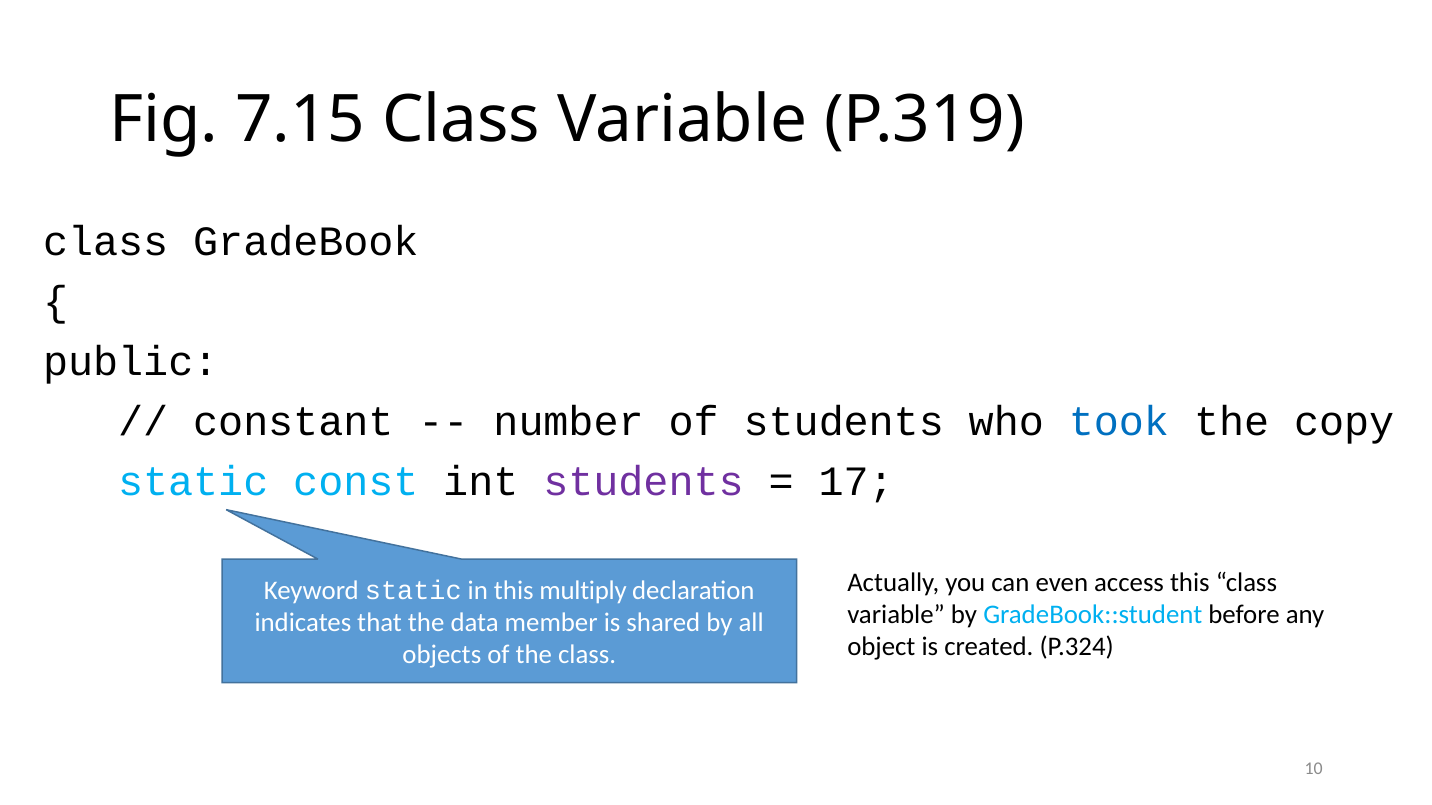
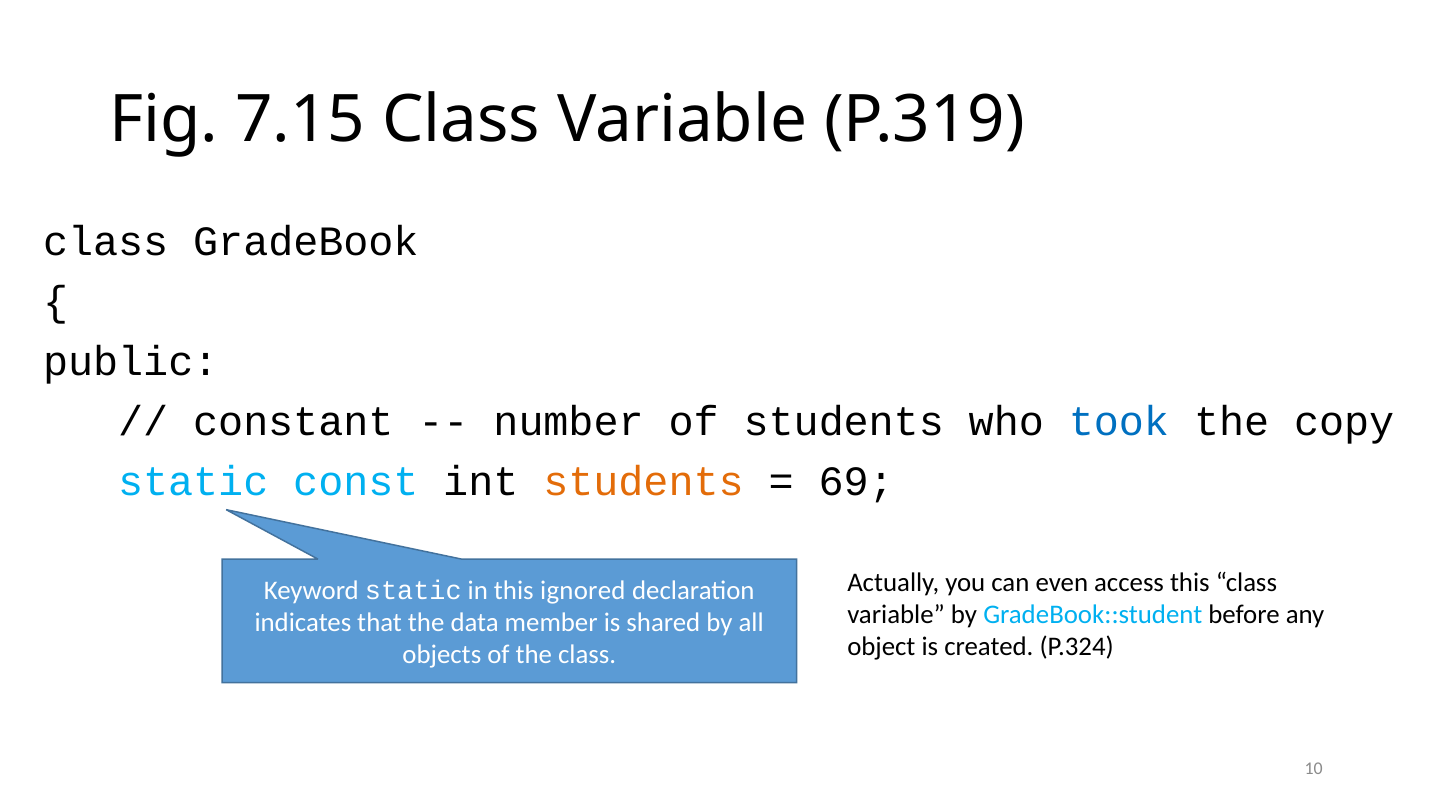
students colour: purple -> orange (644, 482)
17: 17 -> 69 (856, 482)
multiply: multiply -> ignored (583, 591)
